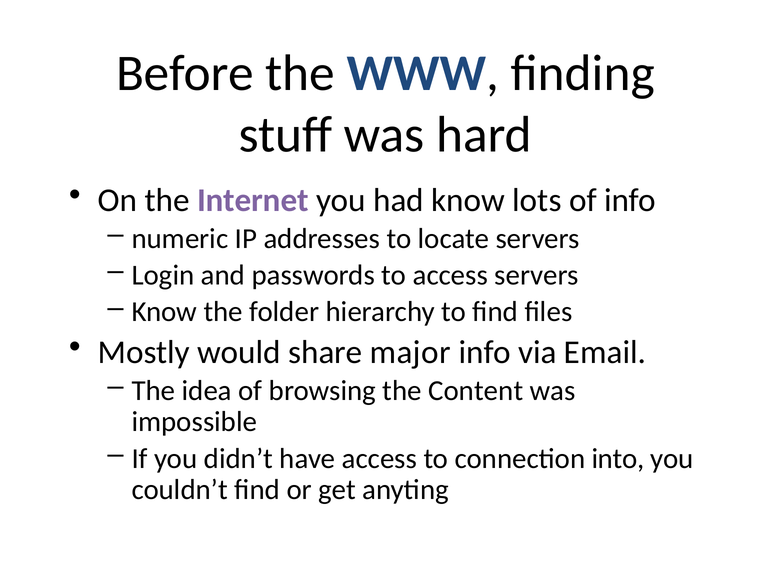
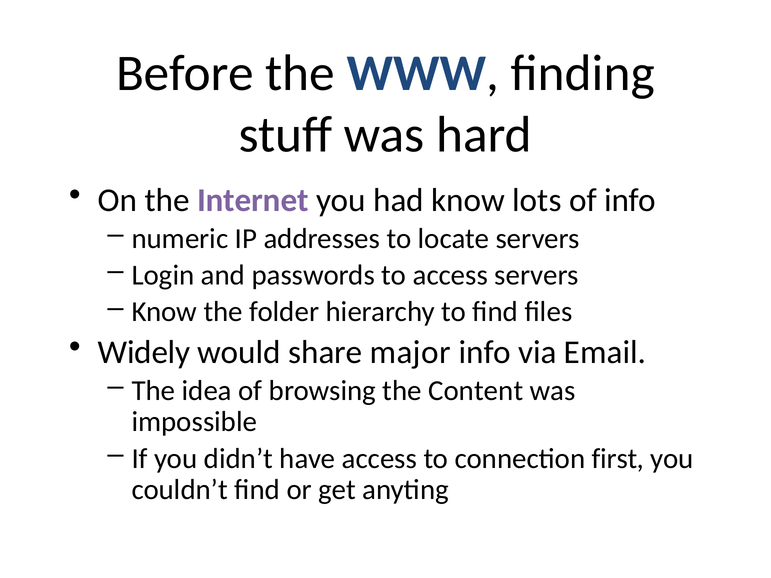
Mostly: Mostly -> Widely (144, 352)
into: into -> first (618, 459)
